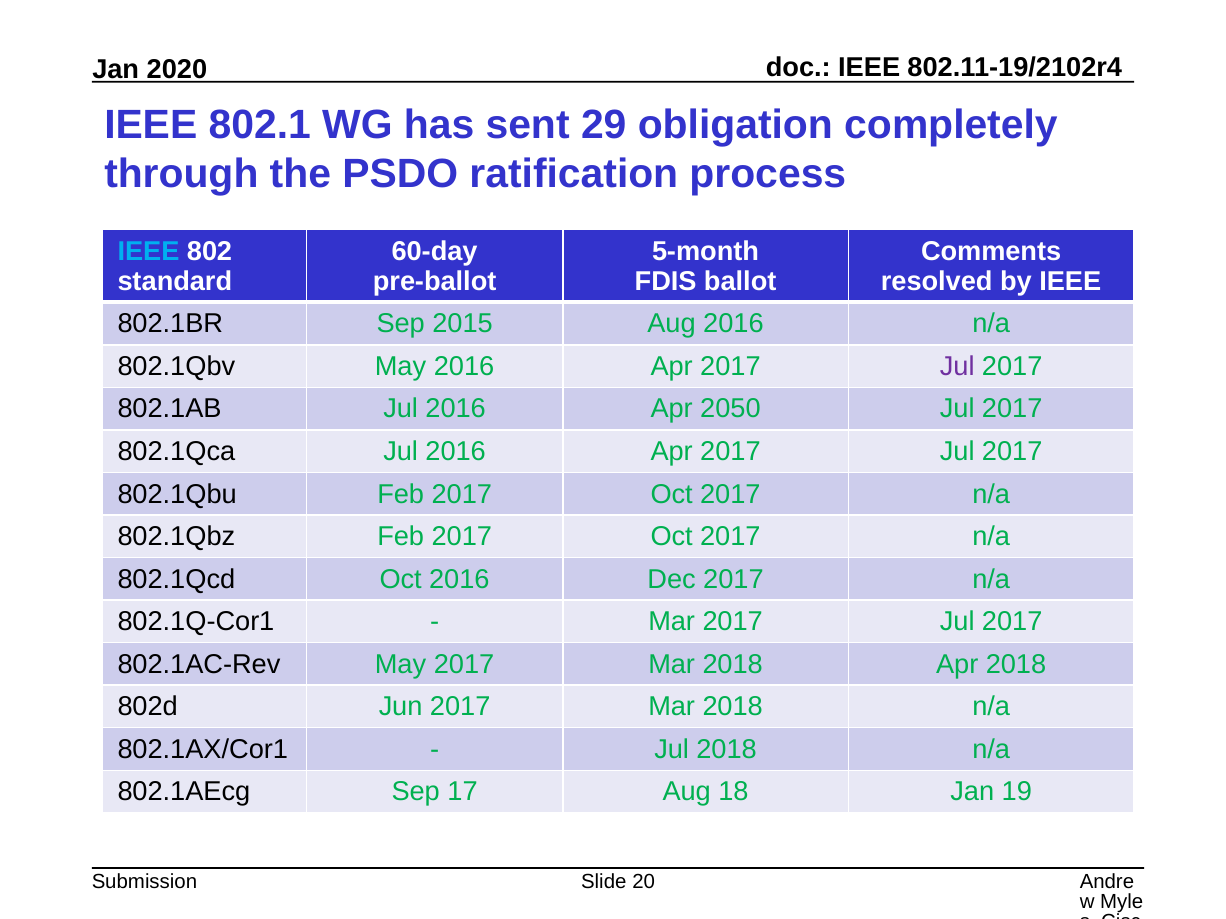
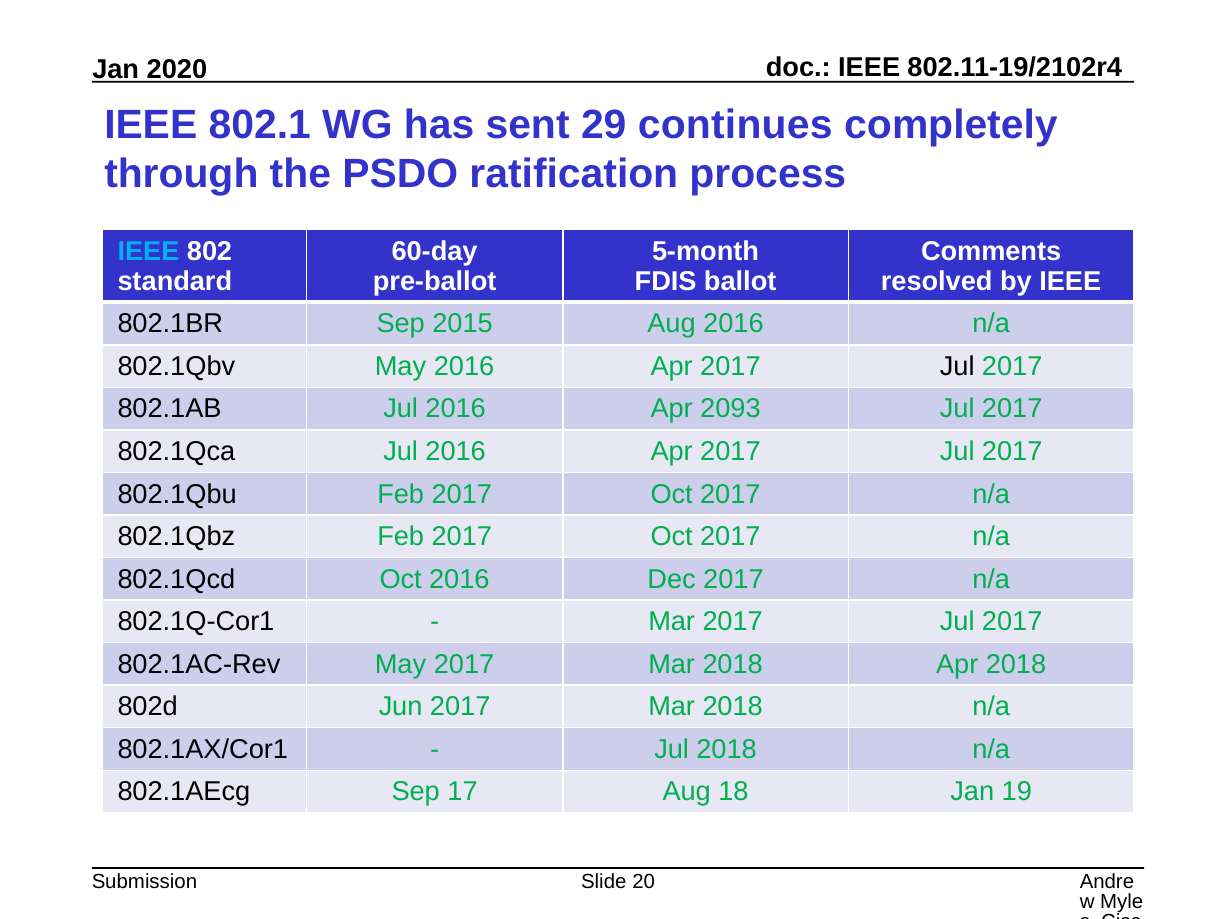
obligation: obligation -> continues (735, 126)
Jul colour: purple -> black (957, 367)
2050: 2050 -> 2093 (730, 409)
